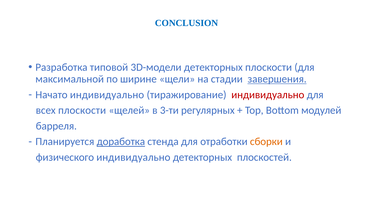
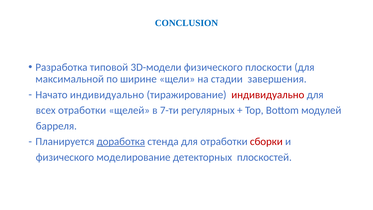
3D-модели детекторных: детекторных -> физического (213, 67)
завершения underline: present -> none (277, 79)
всех плоскости: плоскости -> отработки (82, 110)
3-ти: 3-ти -> 7-ти (169, 110)
сборки colour: orange -> red (266, 142)
физического индивидуально: индивидуально -> моделирование (133, 157)
